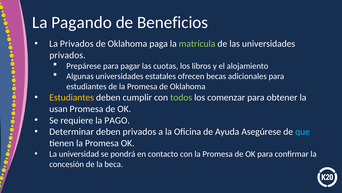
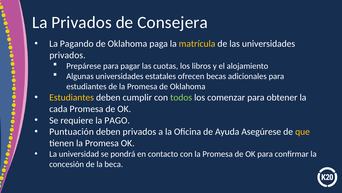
La Pagando: Pagando -> Privados (82, 22)
Beneficios: Beneficios -> Consejera (173, 22)
La Privados: Privados -> Pagando (77, 44)
matrícula colour: light green -> yellow (197, 44)
usan: usan -> cada (58, 109)
Determinar: Determinar -> Puntuación (72, 131)
que colour: light blue -> yellow (303, 131)
